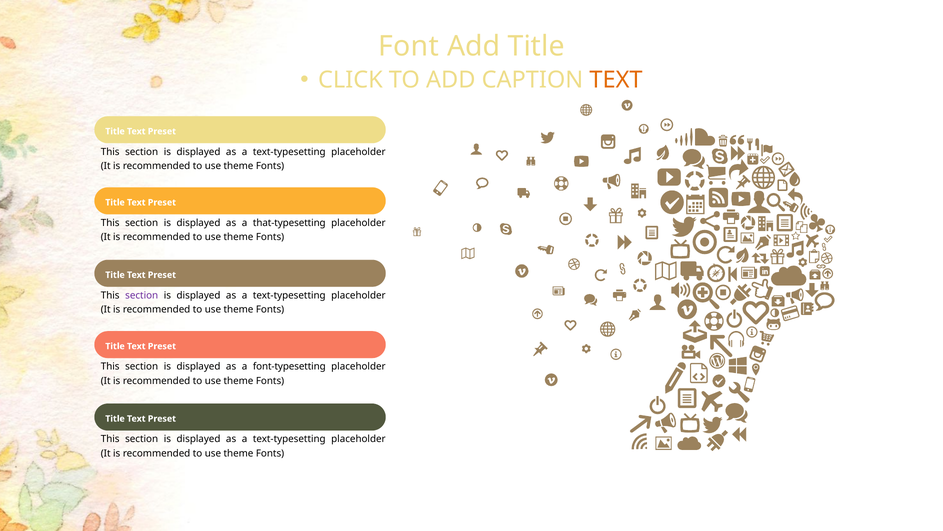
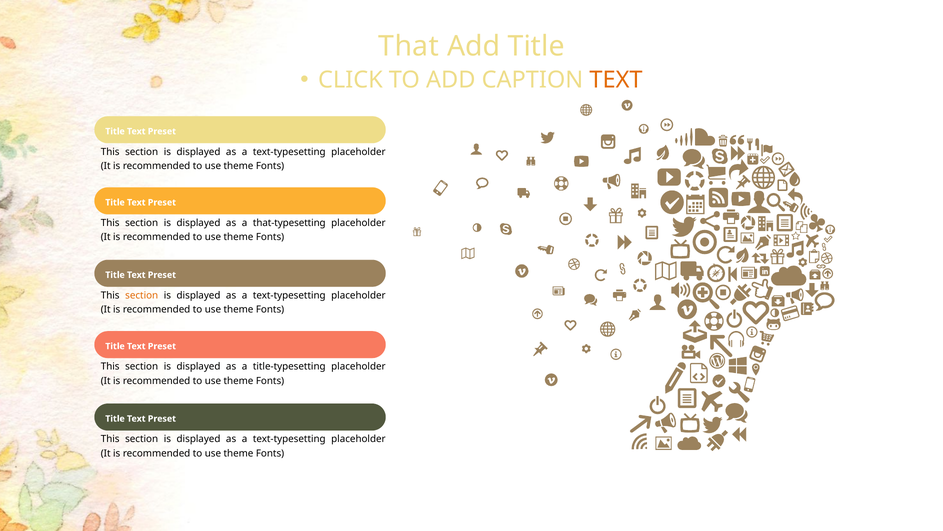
Font: Font -> That (409, 46)
section colour: purple -> orange (142, 295)
font-typesetting: font-typesetting -> title-typesetting (289, 366)
